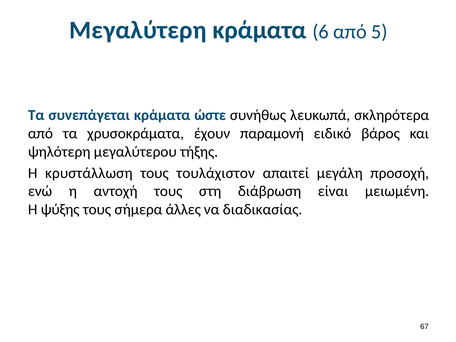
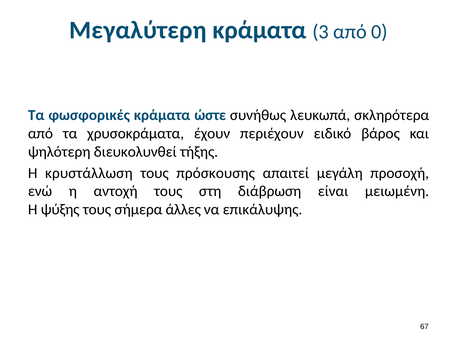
6: 6 -> 3 (321, 32)
5: 5 -> 0 (379, 32)
συνεπάγεται: συνεπάγεται -> φωσφορικές (89, 115)
παραμονή: παραμονή -> περιέχουν (272, 133)
μεγαλύτερου: μεγαλύτερου -> διευκολυνθεί (135, 152)
τουλάχιστον: τουλάχιστον -> πρόσκουσης (216, 173)
διαδικασίας: διαδικασίας -> επικάλυψης (263, 209)
